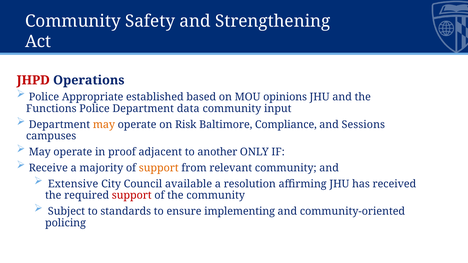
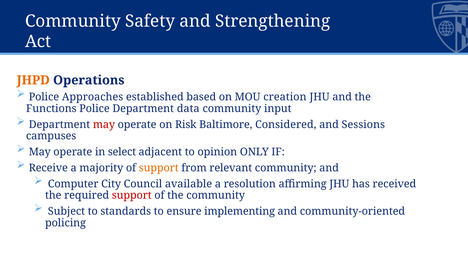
JHPD colour: red -> orange (33, 80)
Appropriate: Appropriate -> Approaches (93, 97)
opinions: opinions -> creation (285, 97)
may colour: orange -> red (104, 125)
Compliance: Compliance -> Considered (286, 125)
proof: proof -> select (122, 152)
another: another -> opinion (217, 152)
Extensive: Extensive -> Computer (73, 184)
